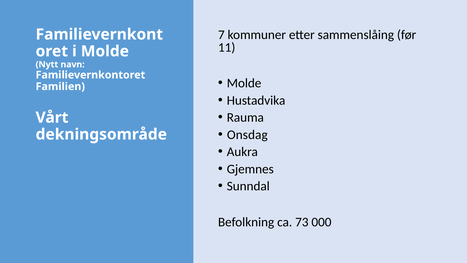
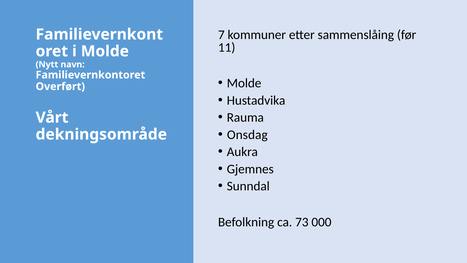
Familien: Familien -> Overført (60, 86)
